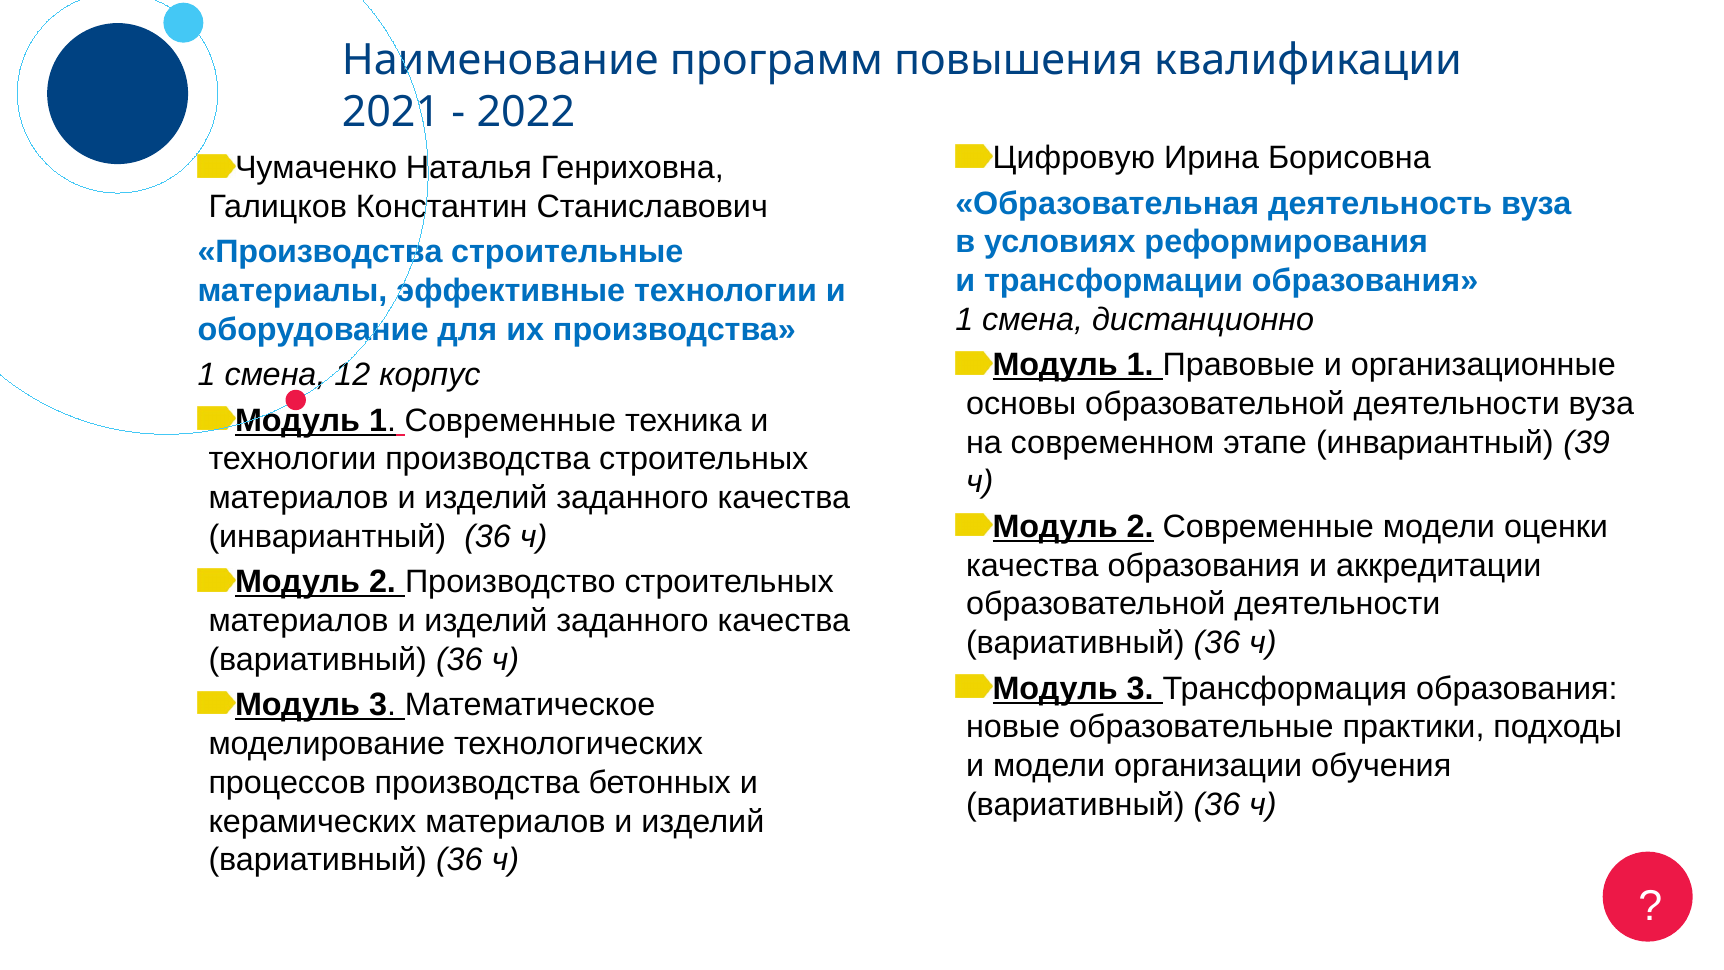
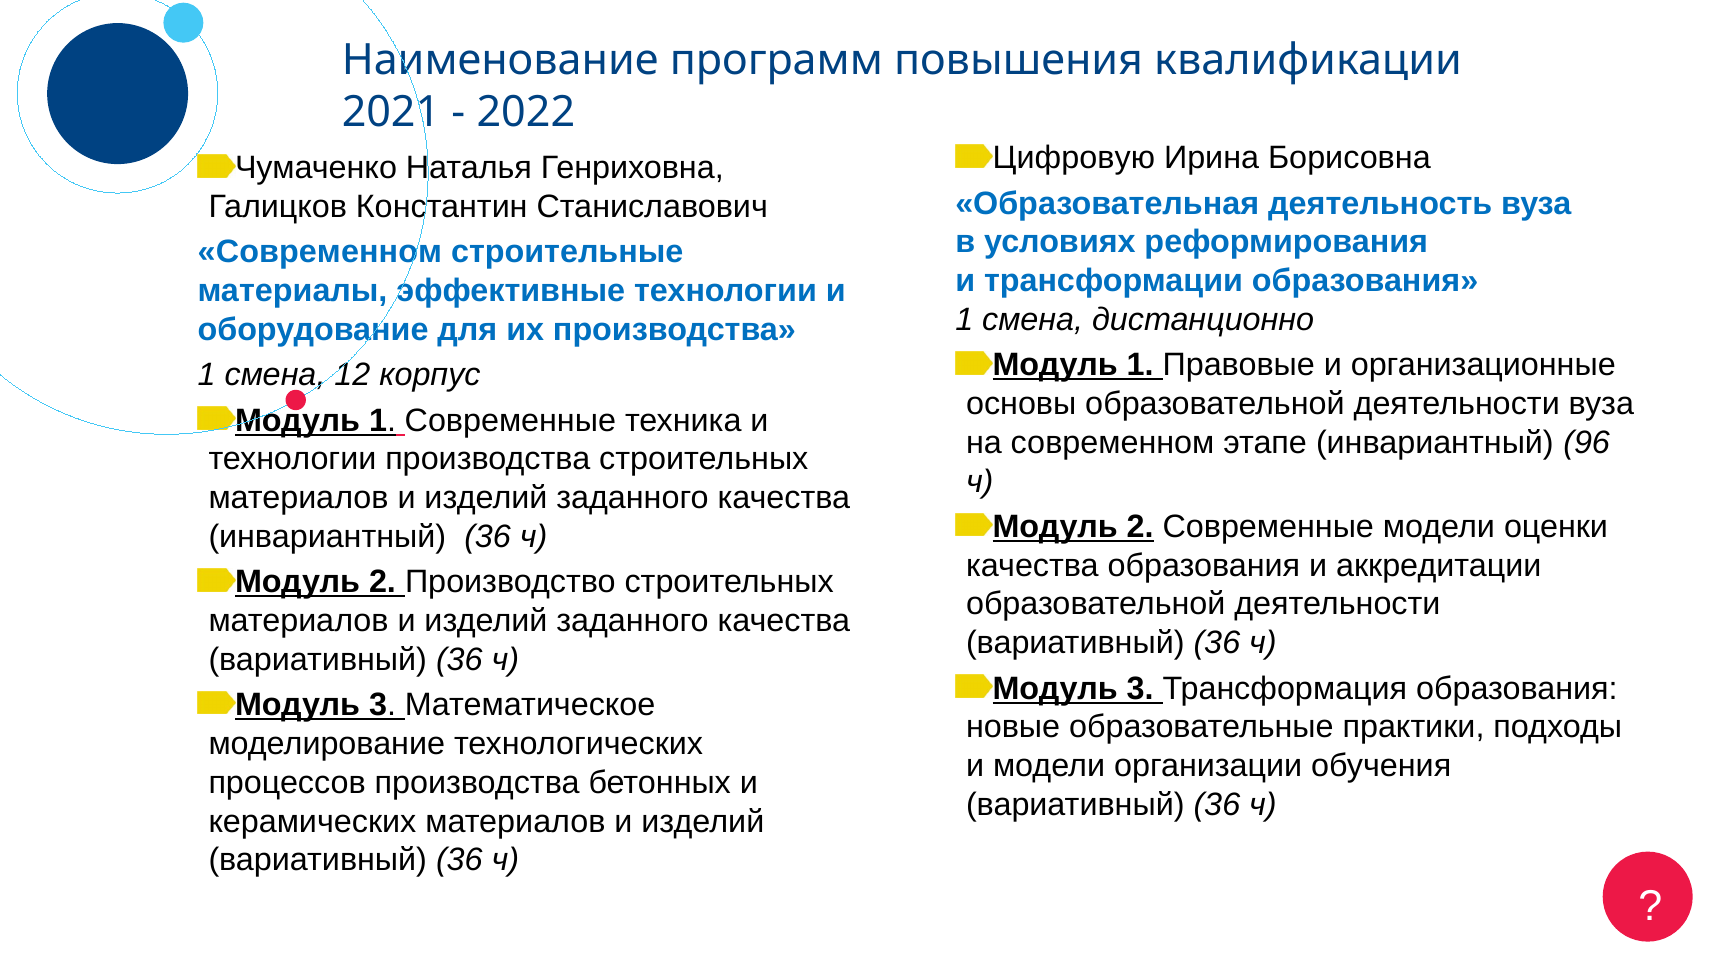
Производства: Производства -> Современном (320, 252)
39: 39 -> 96 (1587, 443)
